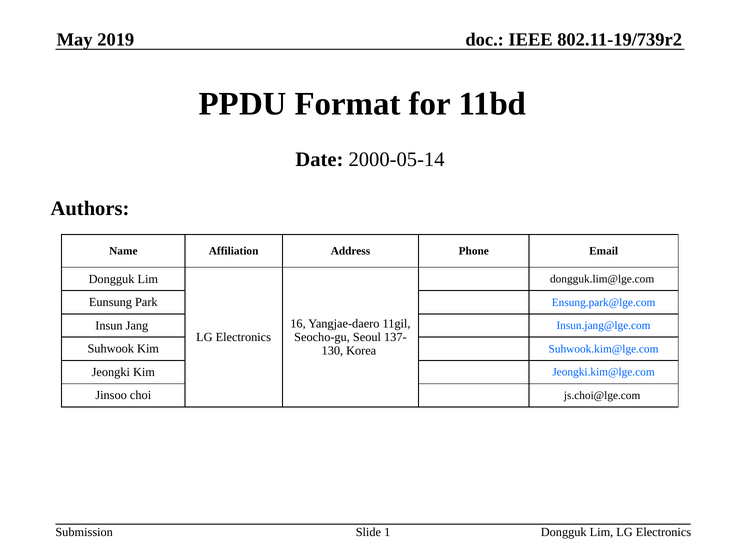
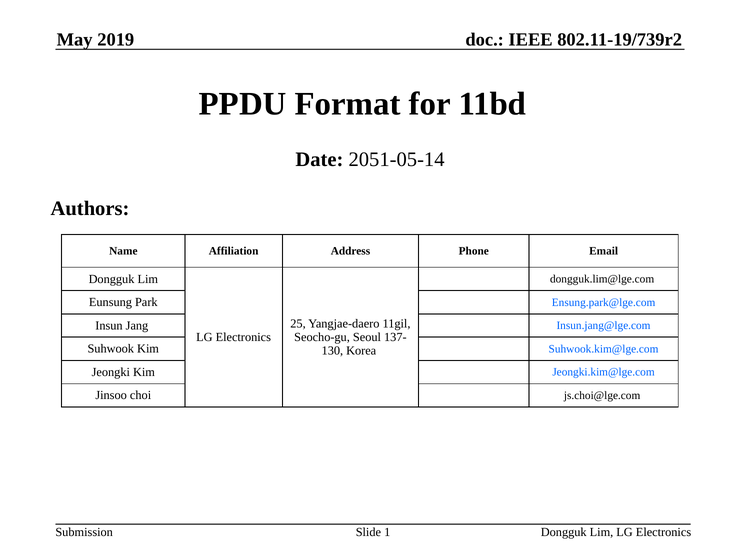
2000-05-14: 2000-05-14 -> 2051-05-14 (397, 159)
16: 16 -> 25 (298, 324)
